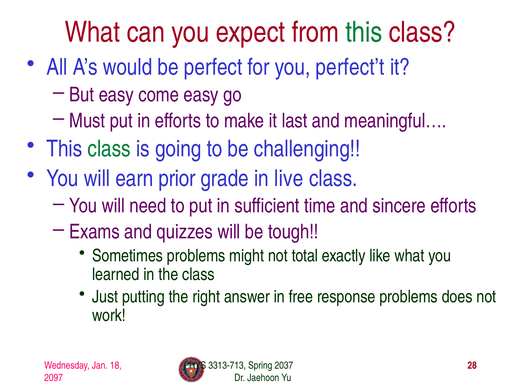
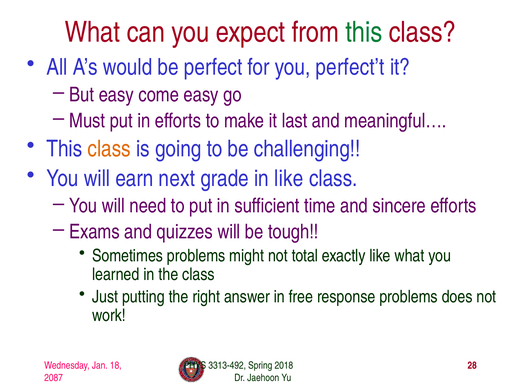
class colour: green -> orange (109, 149)
prior: prior -> next (177, 178)
in live: live -> like (289, 178)
3313-713: 3313-713 -> 3313-492 (227, 365)
2037: 2037 -> 2018 (284, 365)
2097: 2097 -> 2087 (54, 378)
